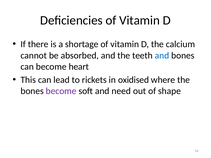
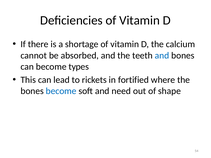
heart: heart -> types (79, 67)
oxidised: oxidised -> fortified (133, 80)
become colour: purple -> blue (61, 91)
